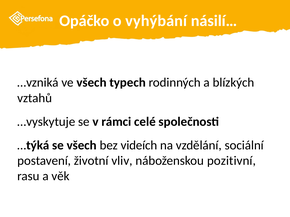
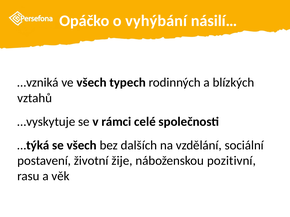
videích: videích -> dalších (139, 146)
vliv: vliv -> žije (122, 161)
